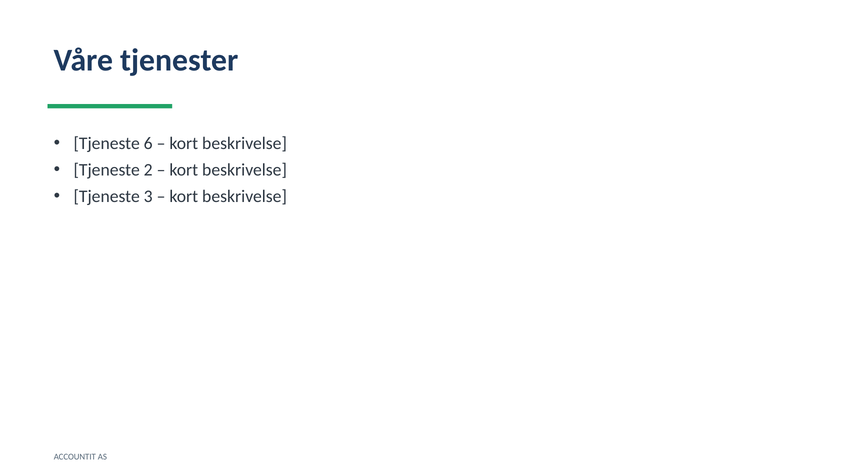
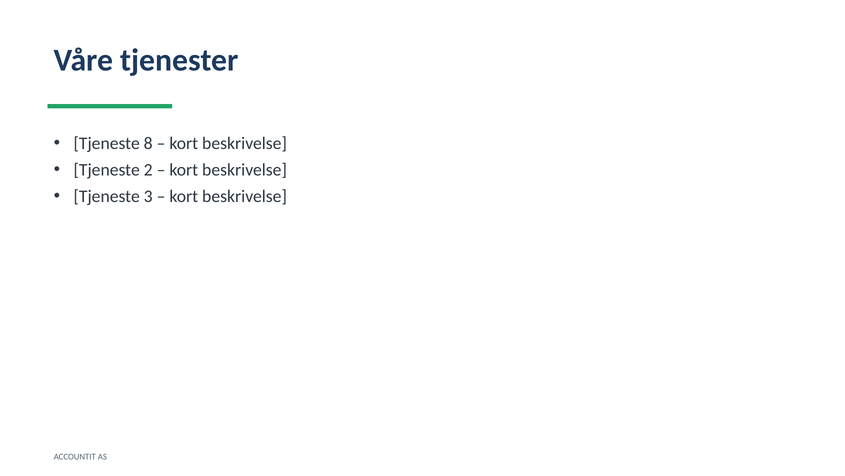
6: 6 -> 8 (148, 143)
